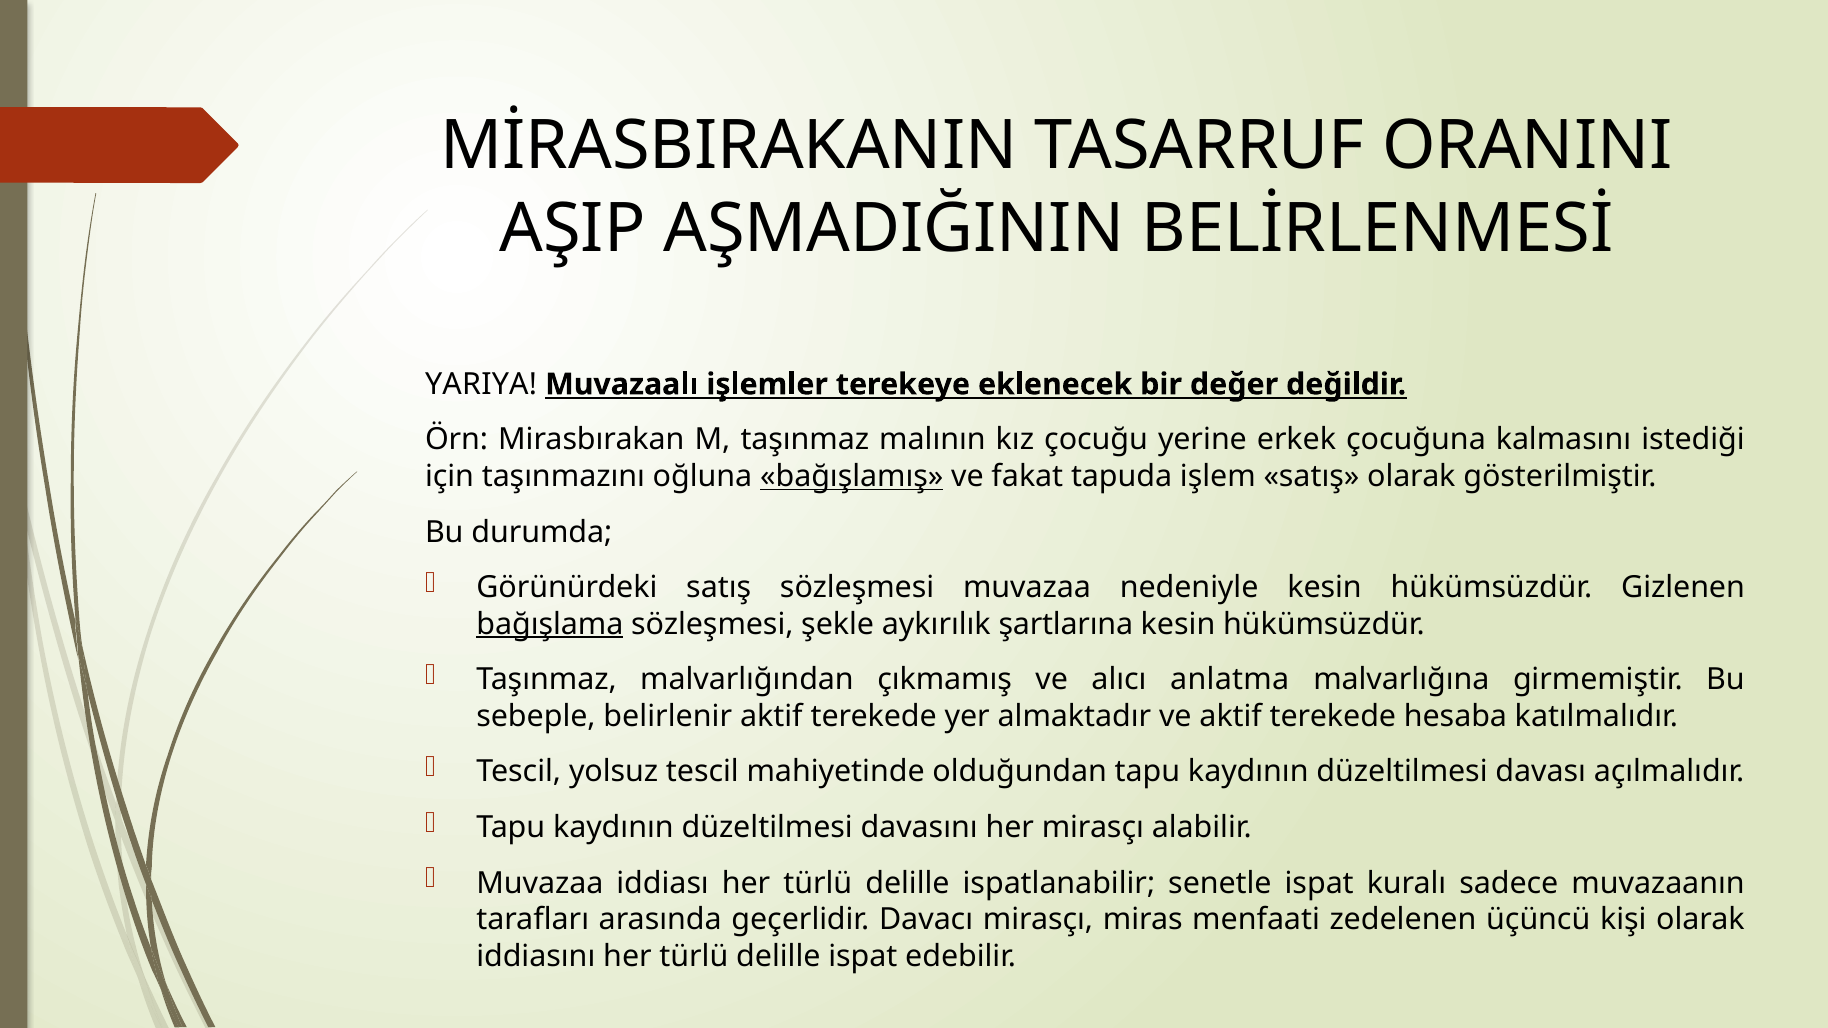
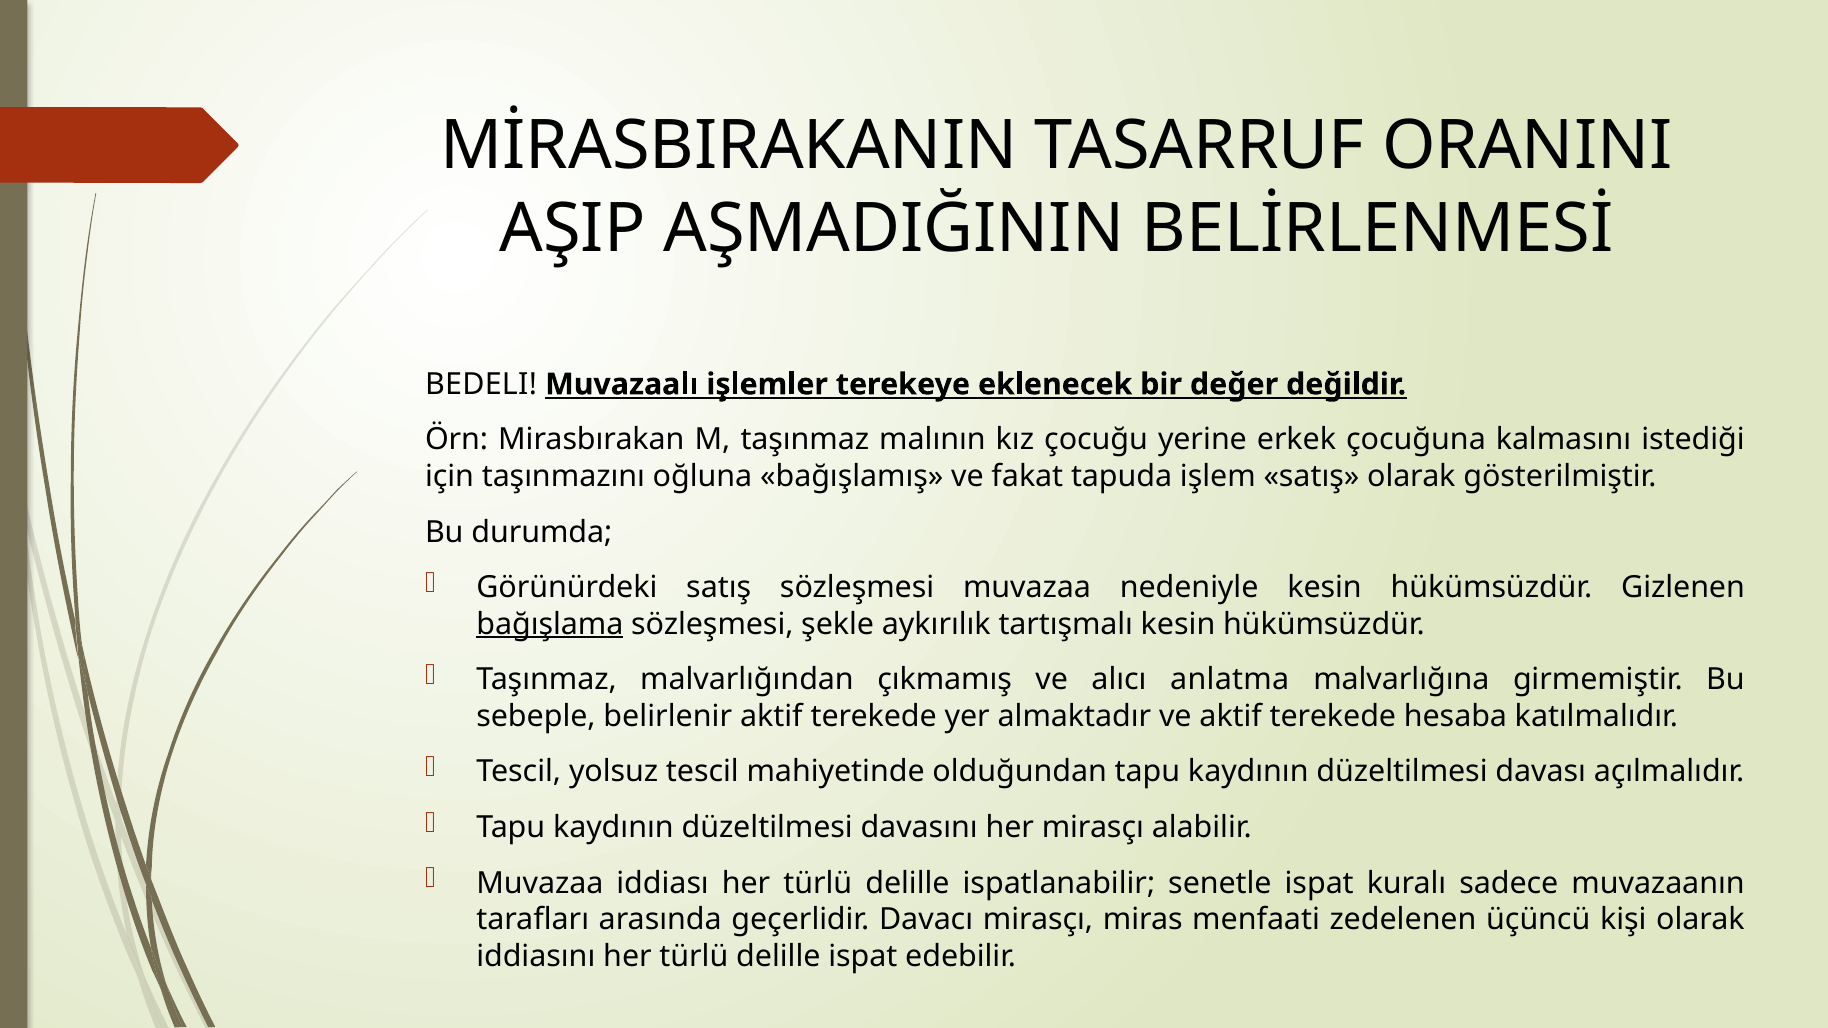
YARIYA: YARIYA -> BEDELI (481, 384)
bağışlamış underline: present -> none (852, 477)
şartlarına: şartlarına -> tartışmalı (1066, 624)
